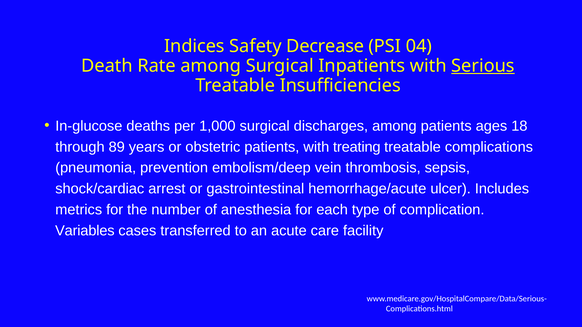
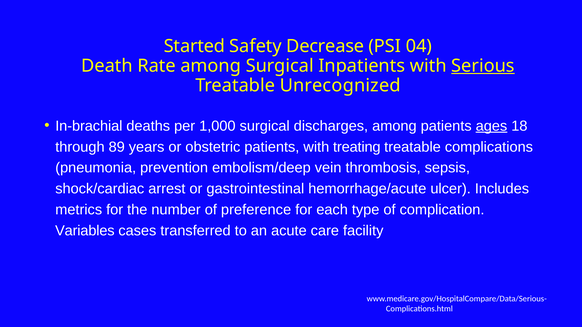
Indices: Indices -> Started (194, 46)
Insufficiencies: Insufficiencies -> Unrecognized (340, 85)
In-glucose: In-glucose -> In-brachial (89, 126)
ages underline: none -> present (491, 126)
anesthesia: anesthesia -> preference (256, 210)
